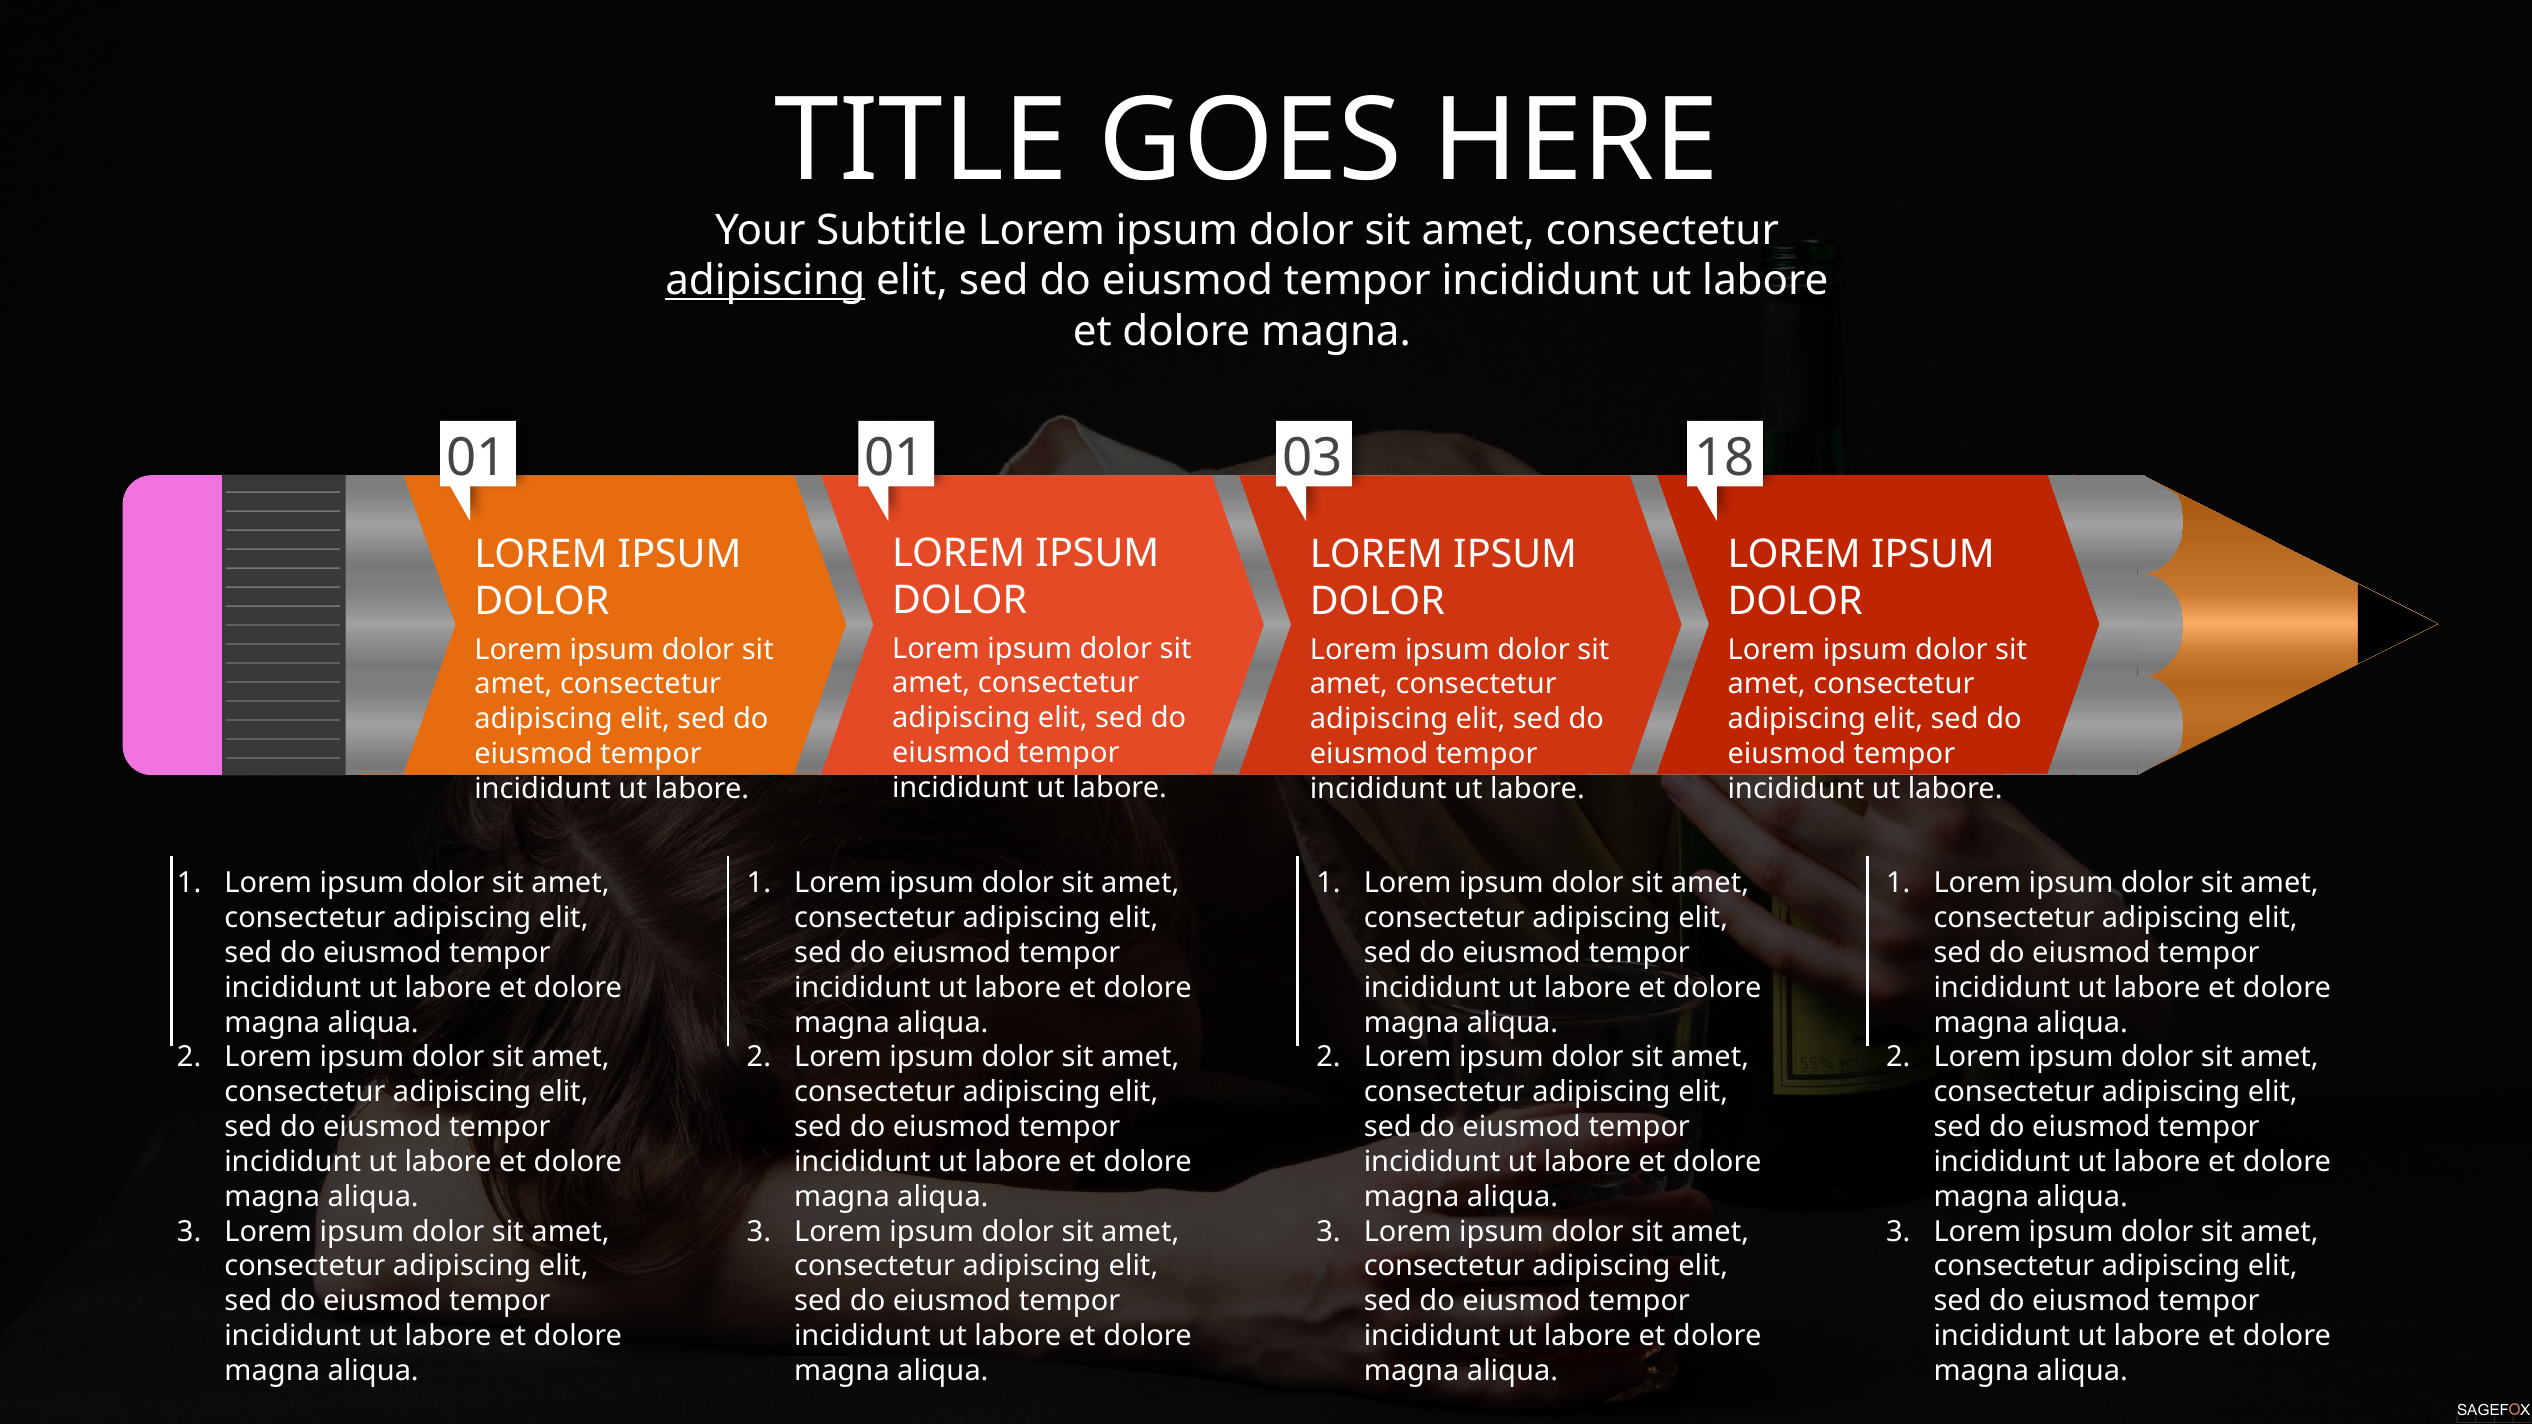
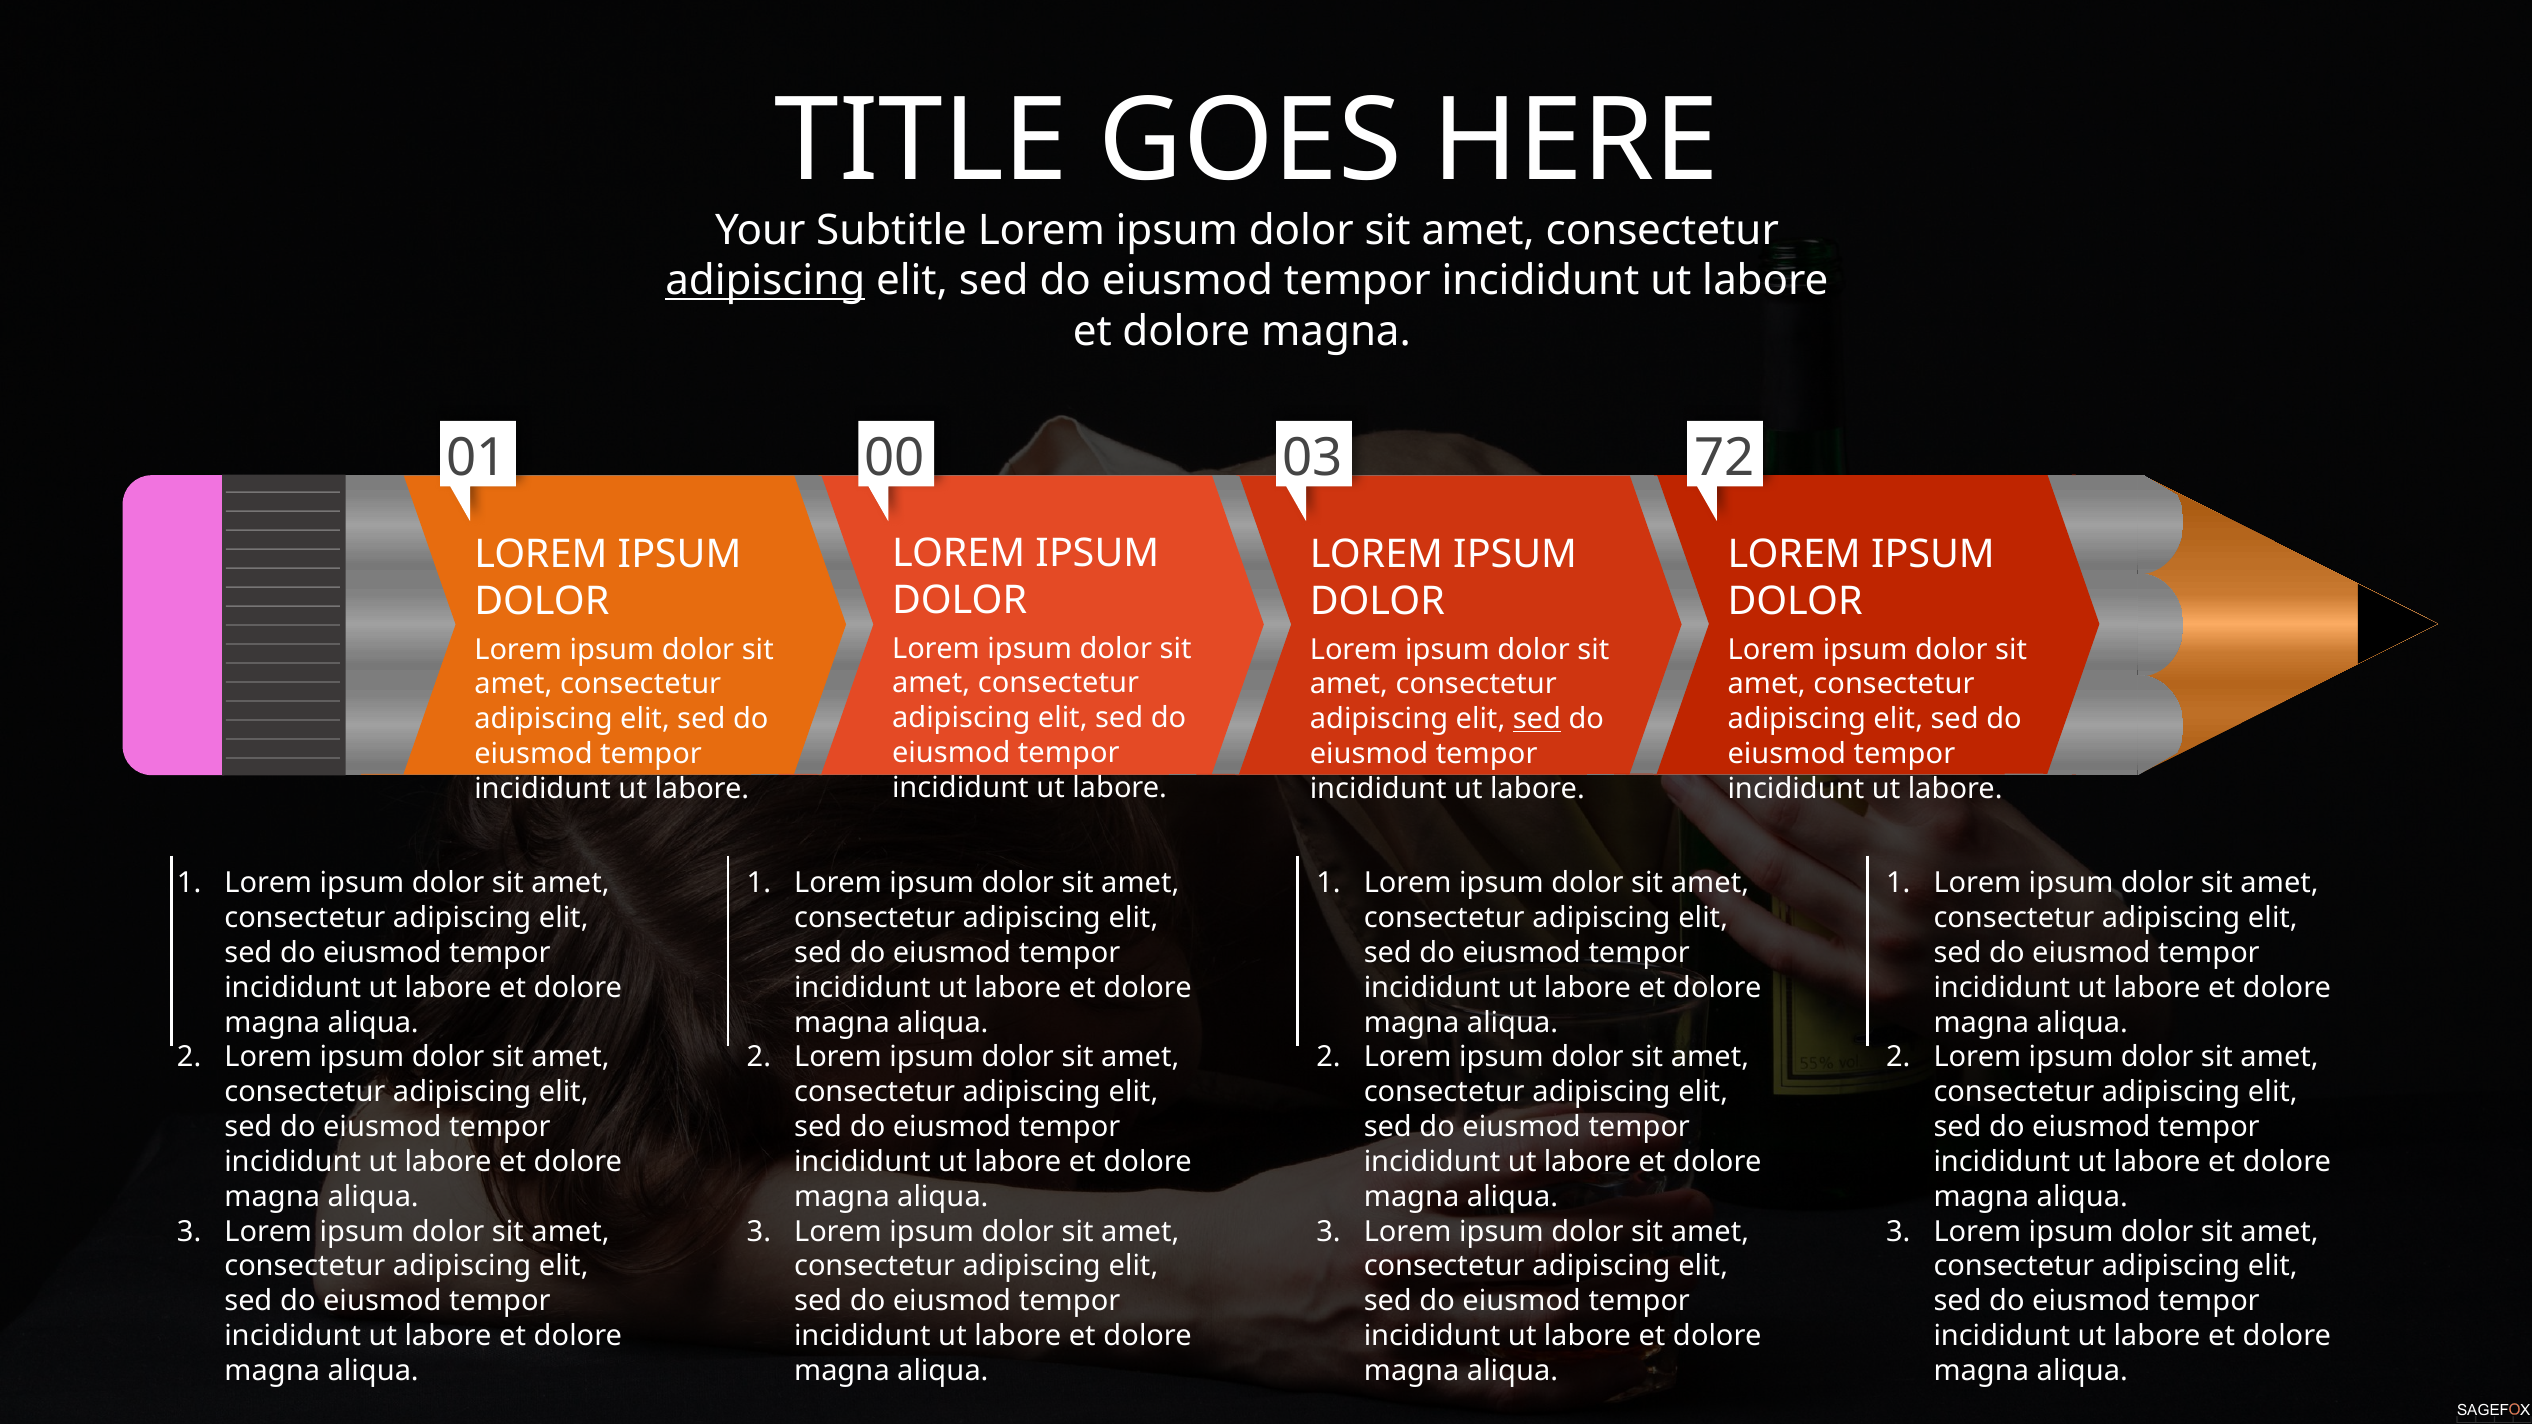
01 01: 01 -> 00 (895, 459)
18: 18 -> 72 (1724, 459)
sed underline: none -> present (1537, 719)
